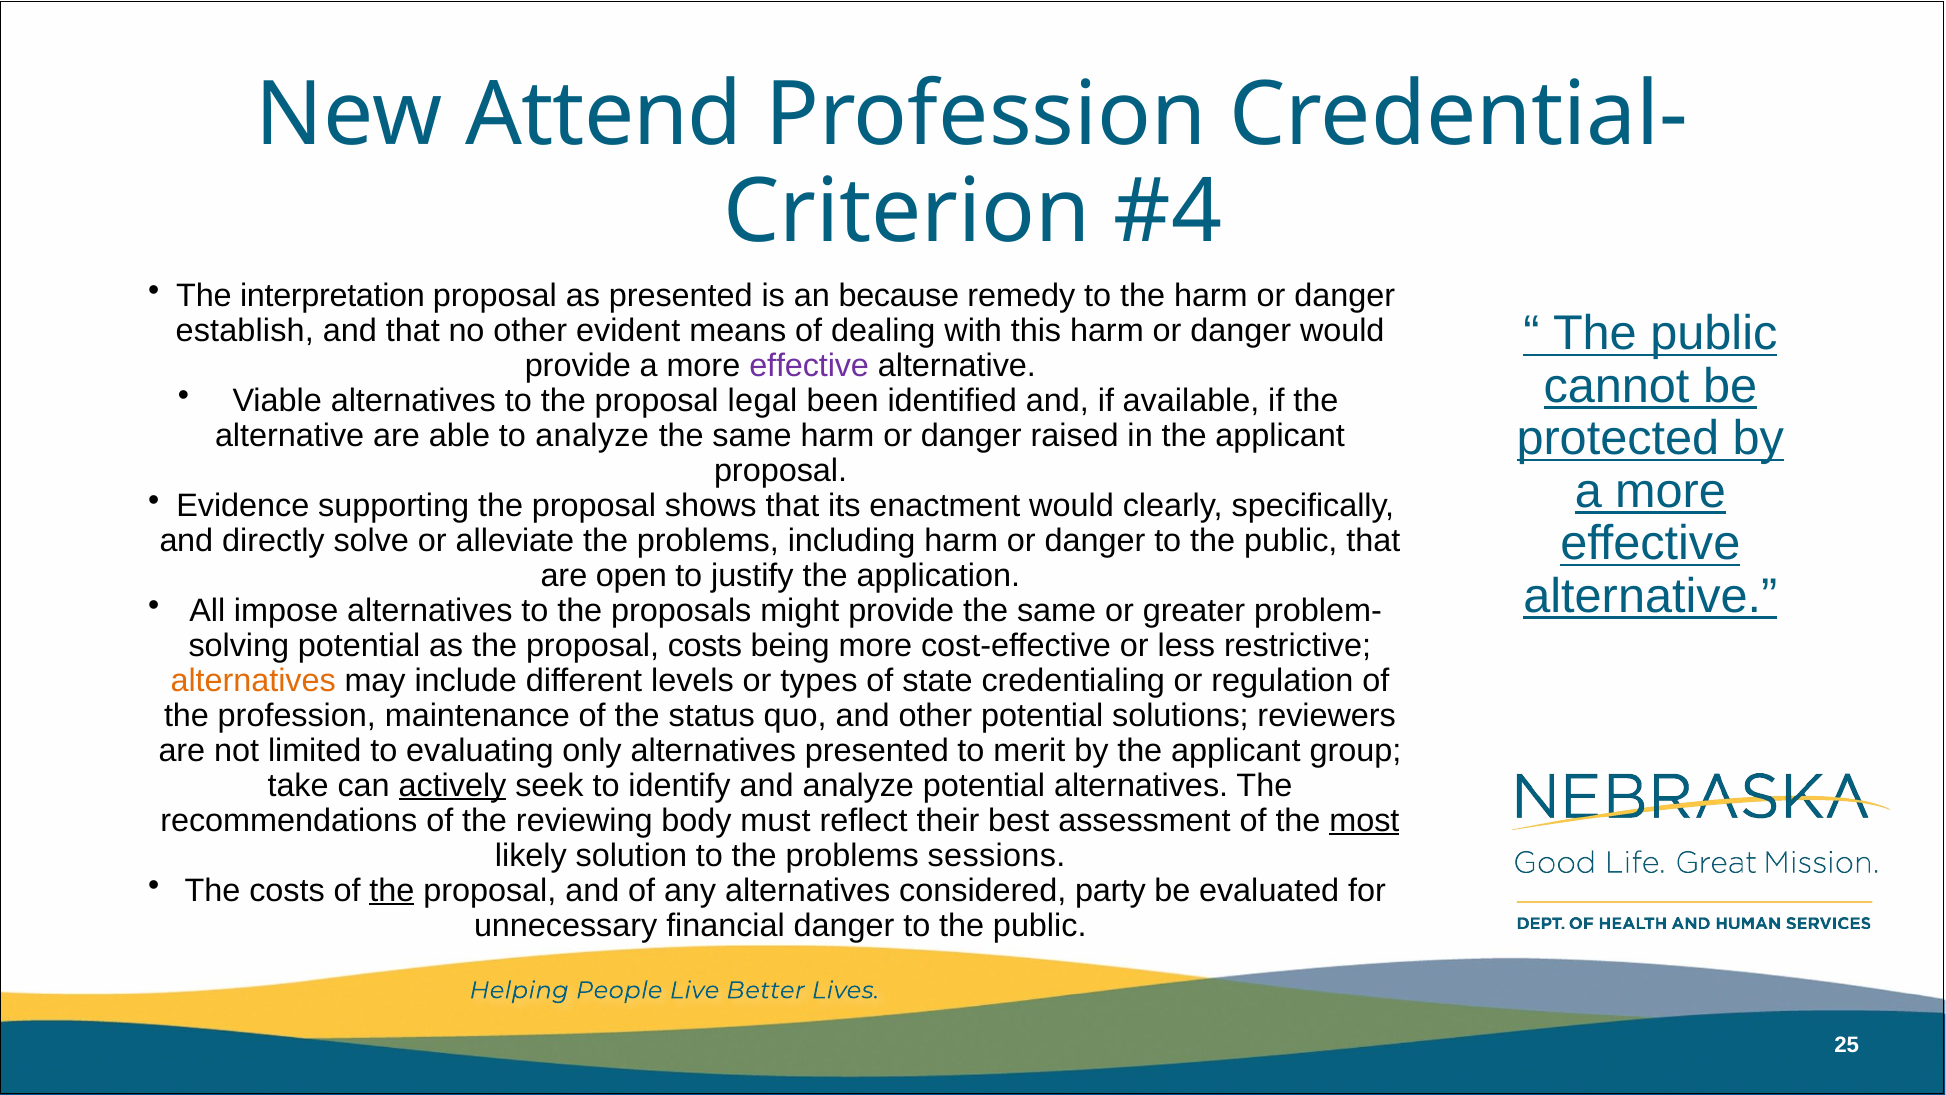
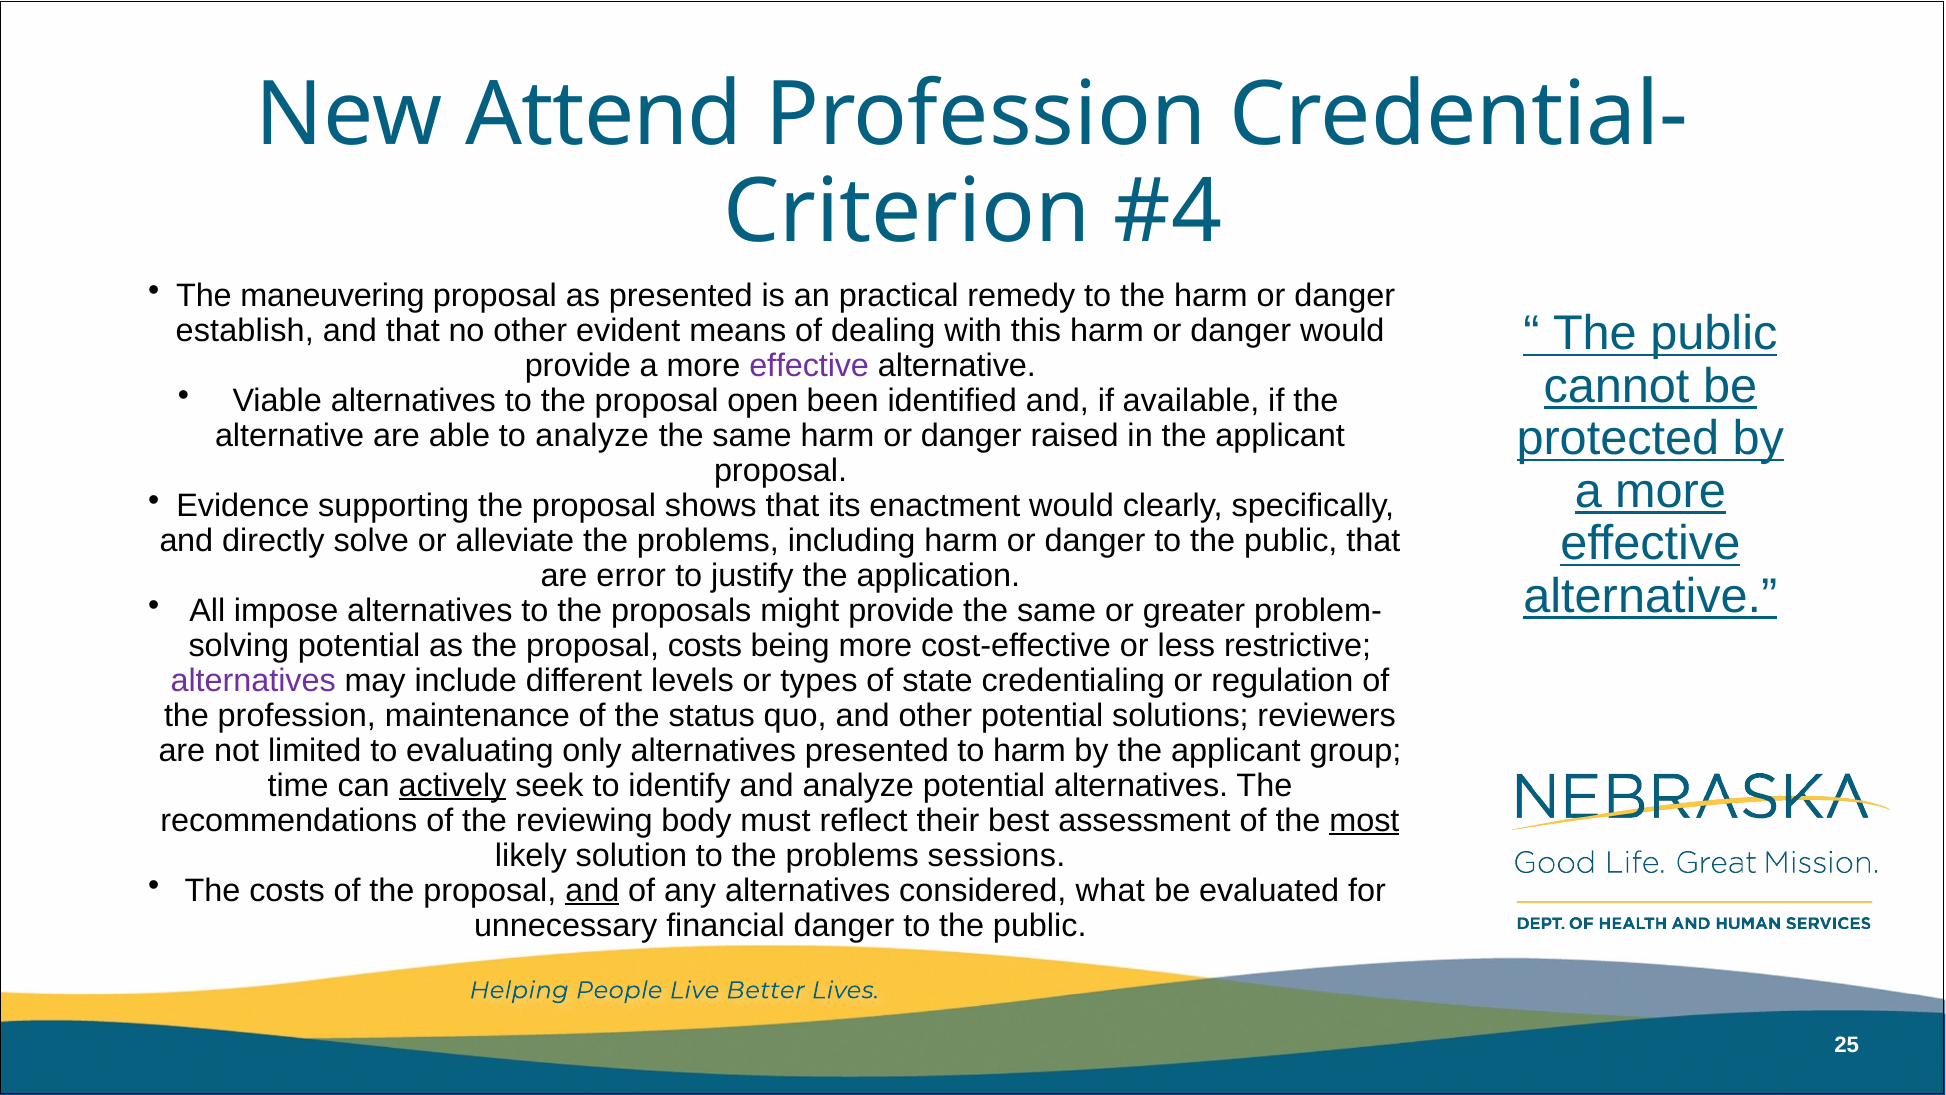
interpretation: interpretation -> maneuvering (332, 295)
because: because -> practical (899, 295)
legal: legal -> open (763, 400)
open: open -> error (631, 575)
alternatives colour: orange -> purple (253, 680)
to merit: merit -> harm (1030, 750)
take: take -> time (298, 785)
the underline: present -> none (392, 890)
and underline: none -> present (592, 890)
party: party -> what (1110, 890)
